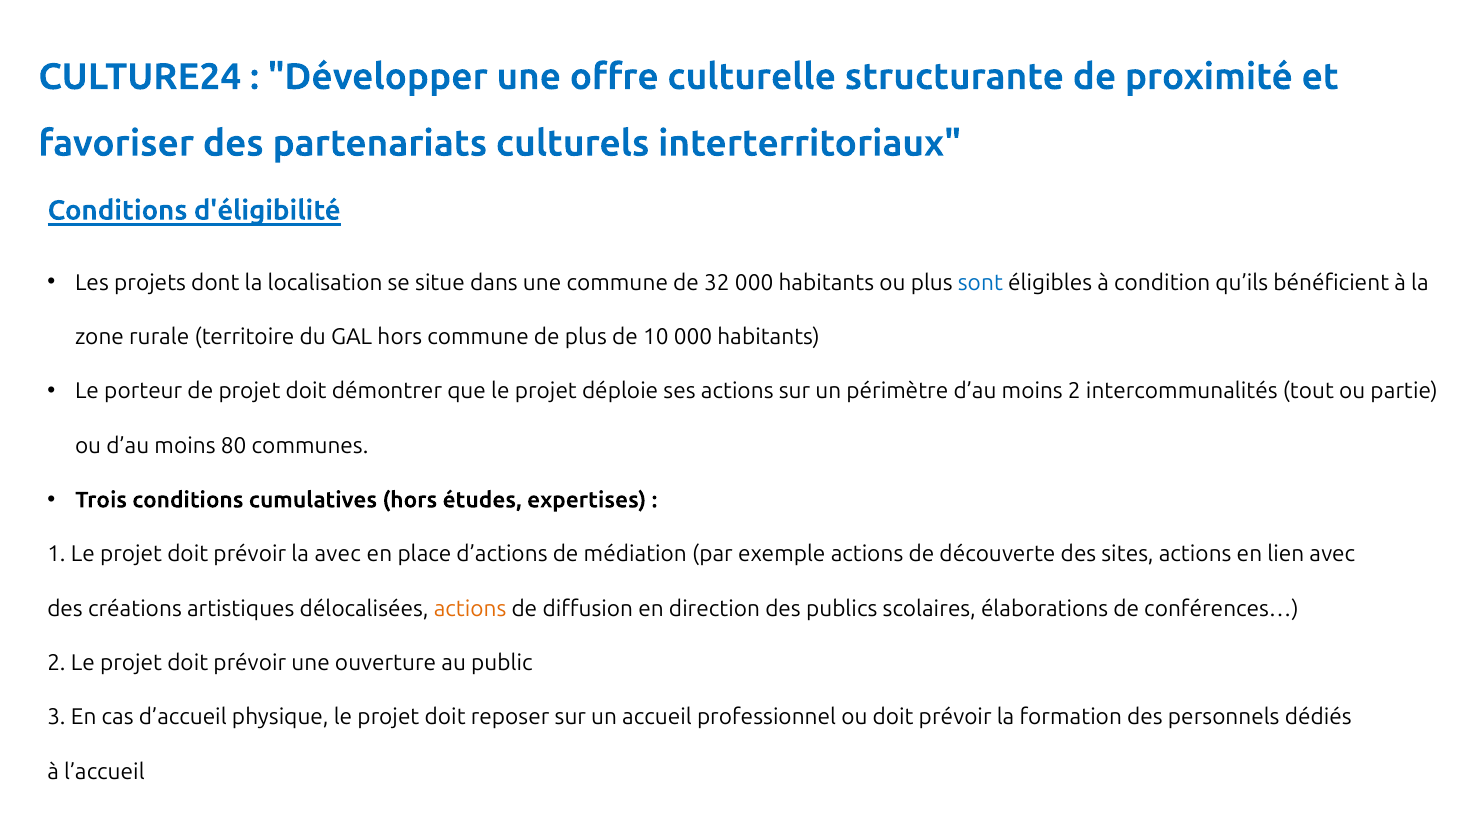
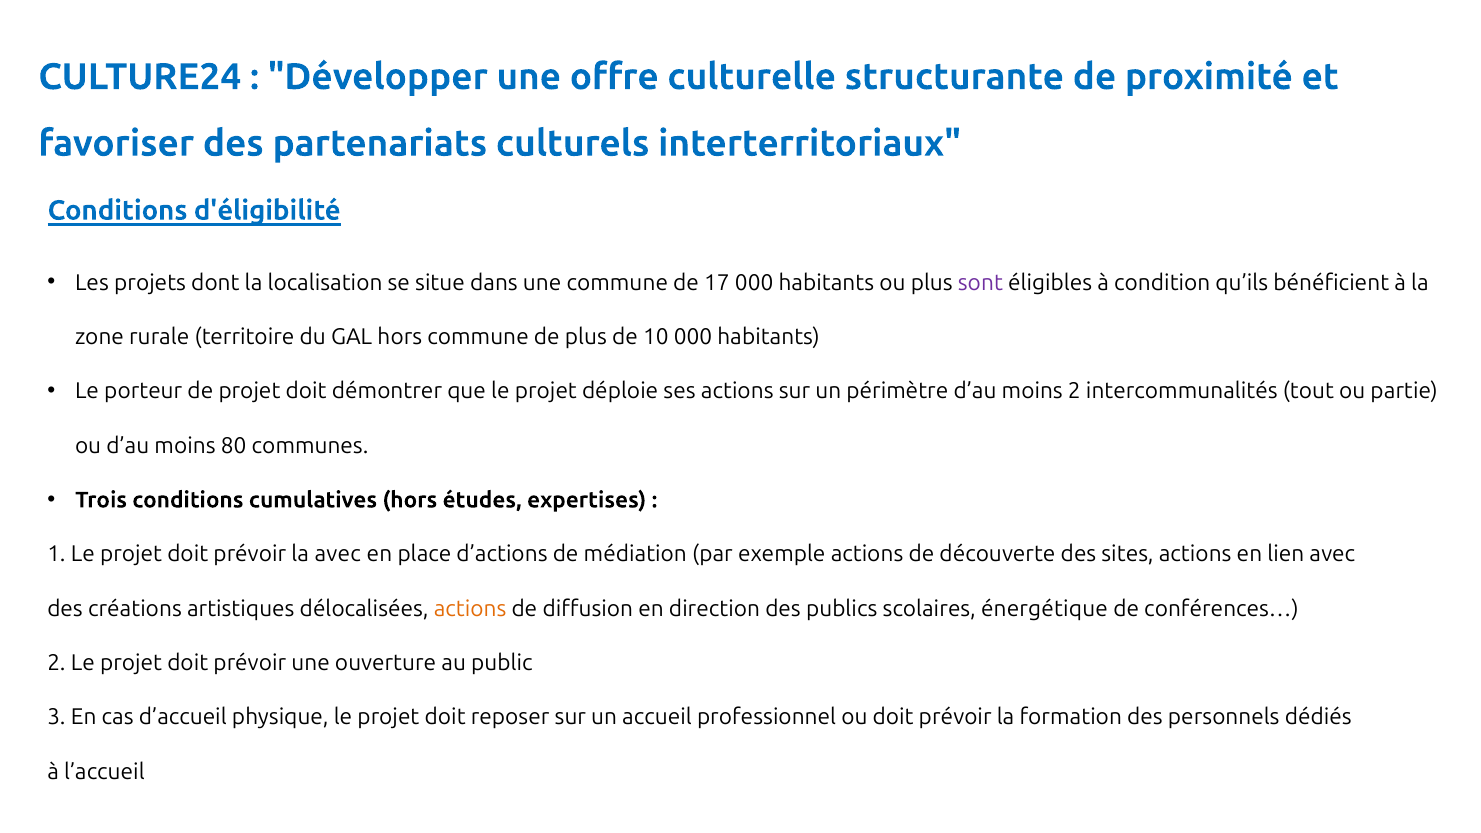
32: 32 -> 17 (717, 283)
sont colour: blue -> purple (980, 283)
élaborations: élaborations -> énergétique (1044, 609)
